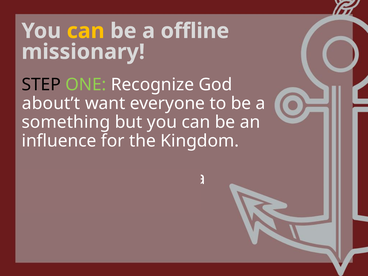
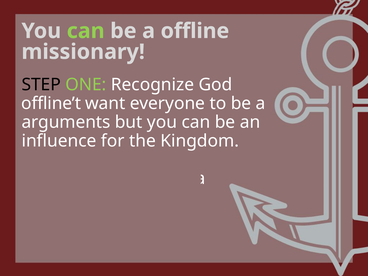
can colour: yellow -> light green (86, 31)
about’t: about’t -> offline’t (51, 103)
something: something -> arguments (66, 122)
